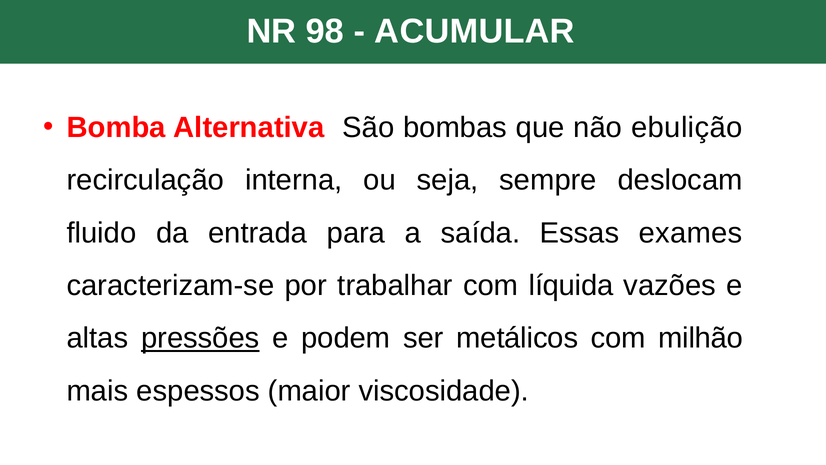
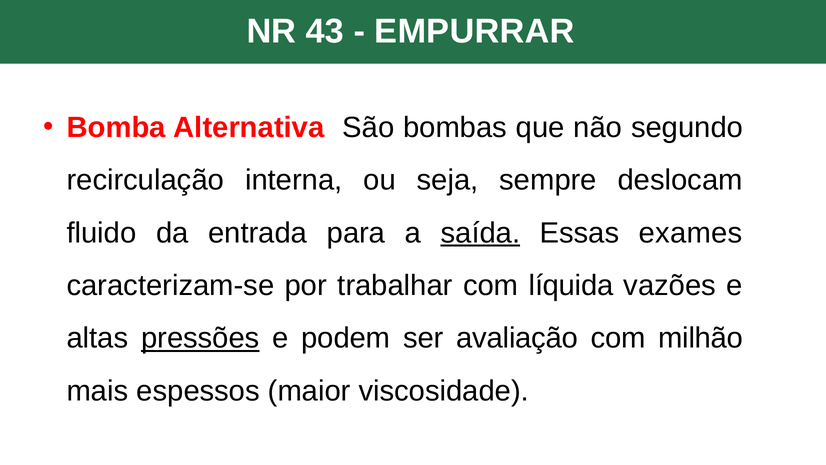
98: 98 -> 43 (325, 31)
ACUMULAR: ACUMULAR -> EMPURRAR (475, 31)
ebulição: ebulição -> segundo (687, 128)
saída underline: none -> present (480, 233)
metálicos: metálicos -> avaliação (517, 338)
